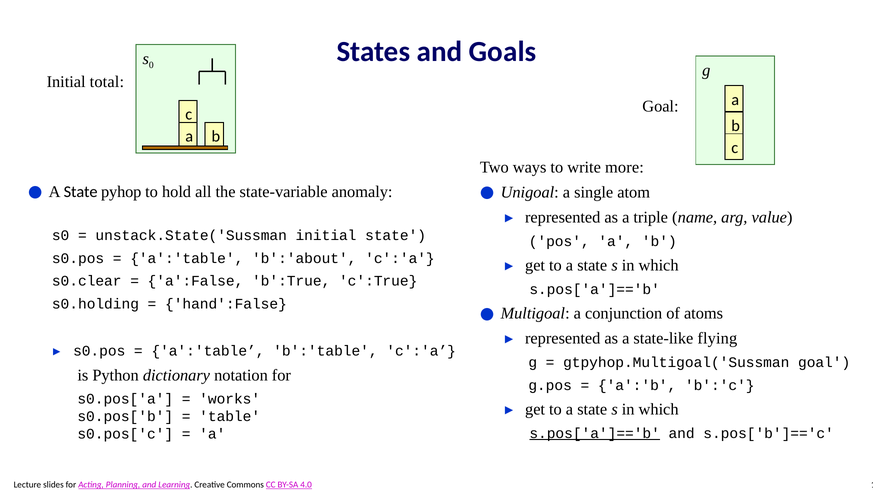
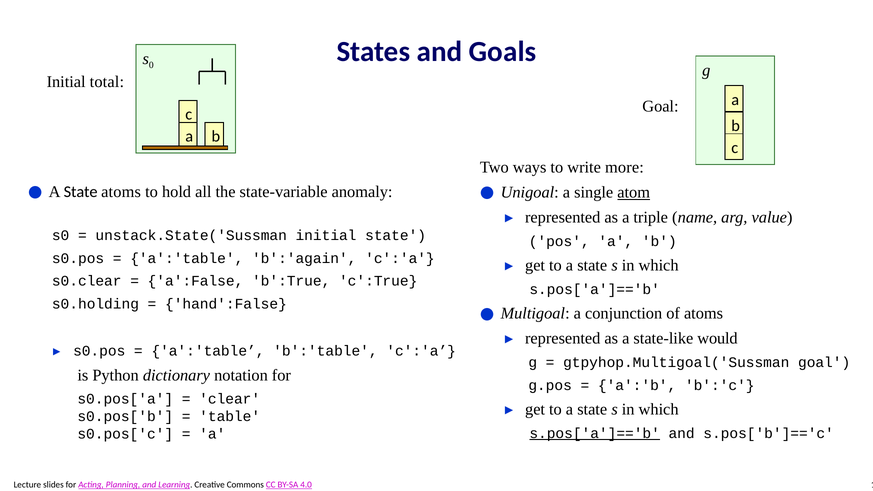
State pyhop: pyhop -> atoms (121, 192)
atom underline: none -> present (634, 192)
b':'about: b':'about -> b':'again (304, 258)
flying: flying -> would (717, 339)
works: works -> clear (230, 399)
